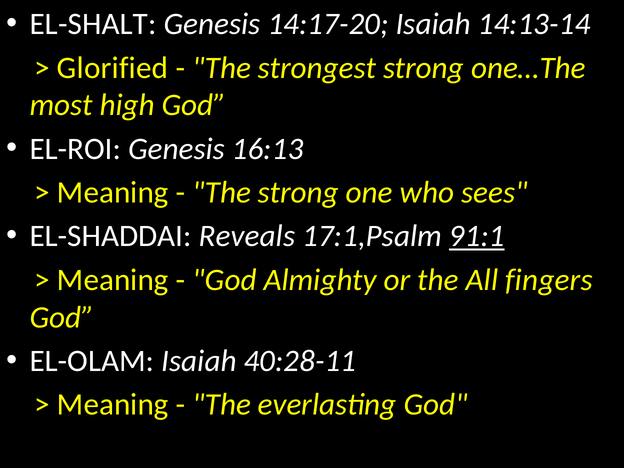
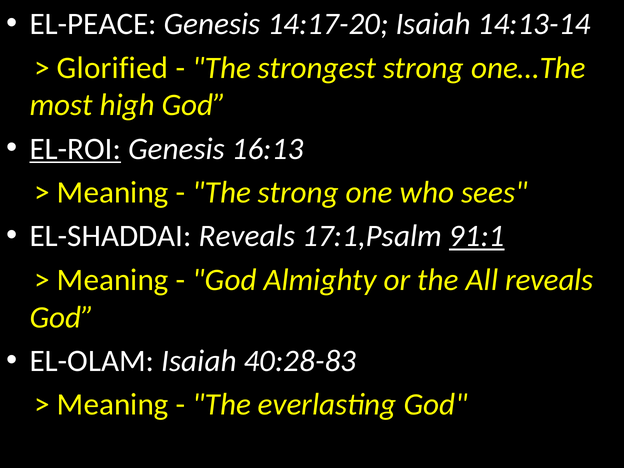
EL-SHALT: EL-SHALT -> EL-PEACE (93, 24)
EL-ROI underline: none -> present (75, 149)
All fingers: fingers -> reveals (549, 280)
40:28-11: 40:28-11 -> 40:28-83 (300, 361)
